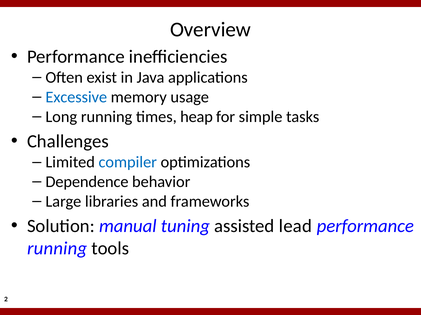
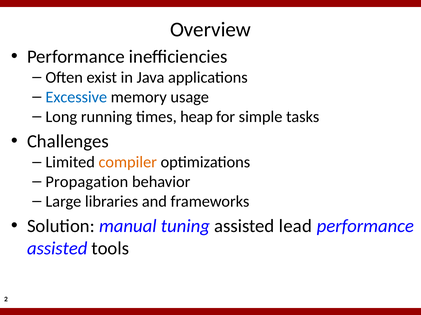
compiler colour: blue -> orange (128, 163)
Dependence: Dependence -> Propagation (87, 182)
running: running -> assisted (57, 249)
